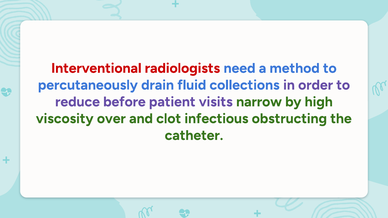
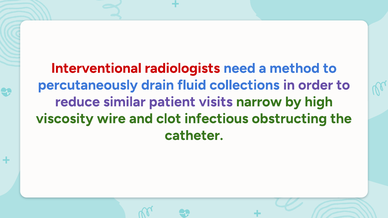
before: before -> similar (124, 102)
over: over -> wire (111, 119)
